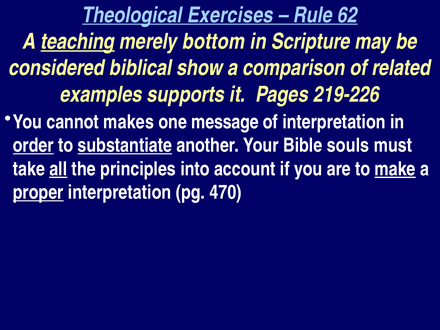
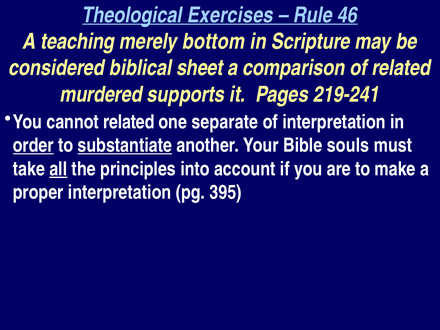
62: 62 -> 46 (348, 15)
teaching underline: present -> none (78, 42)
show: show -> sheet (200, 68)
examples: examples -> murdered (101, 94)
219-226: 219-226 -> 219-241 (346, 94)
cannot makes: makes -> related (129, 122)
message: message -> separate (225, 122)
make underline: present -> none (395, 169)
proper underline: present -> none (38, 192)
470: 470 -> 395 (226, 192)
